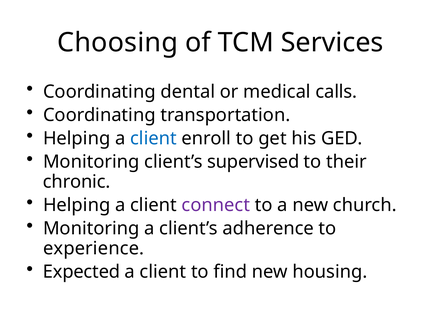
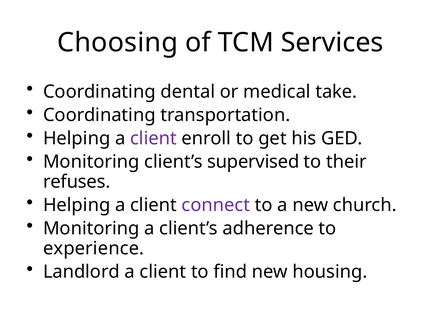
calls: calls -> take (336, 92)
client colour: blue -> purple (153, 138)
chronic: chronic -> refuses (77, 182)
Expected: Expected -> Landlord (81, 272)
